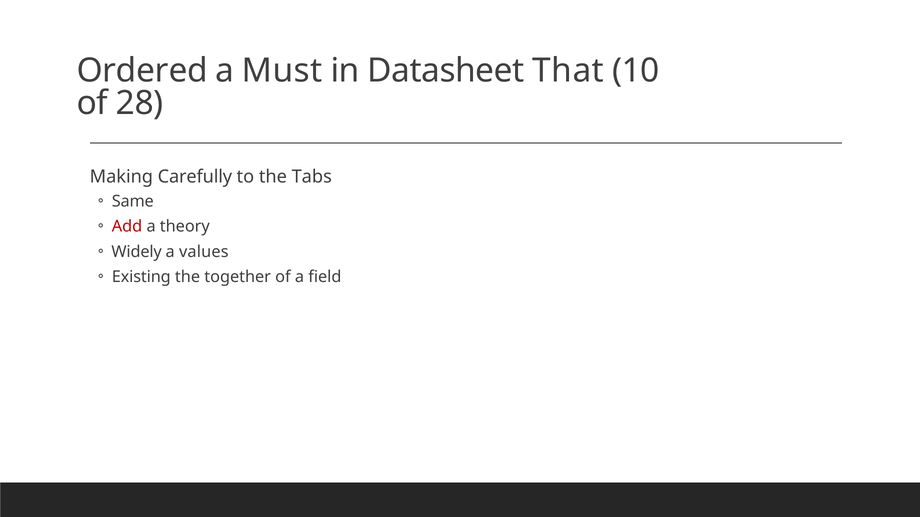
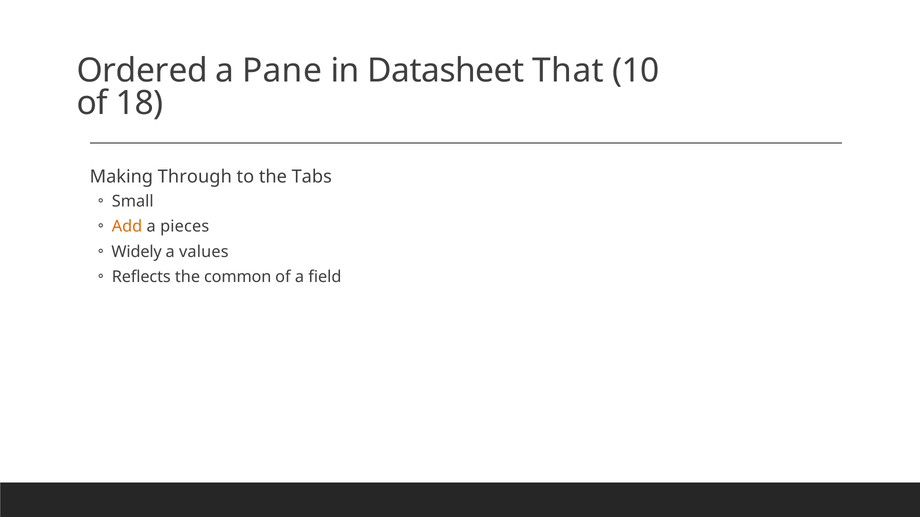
Must: Must -> Pane (282, 71)
28: 28 -> 18 (140, 103)
Carefully: Carefully -> Through (195, 177)
Same: Same -> Small (133, 201)
Add colour: red -> orange (127, 227)
theory: theory -> pieces (185, 227)
Existing: Existing -> Reflects (141, 277)
together: together -> common (238, 277)
